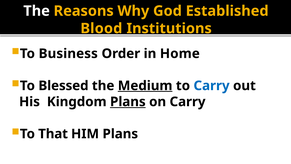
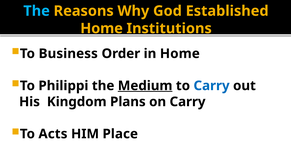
The colour: white -> light blue (37, 11)
Blood: Blood -> Home (102, 28)
Blessed: Blessed -> Philippi (63, 86)
Plans underline: present -> none (128, 102)
That: That -> Acts (53, 134)
HIM Plans: Plans -> Place (120, 134)
